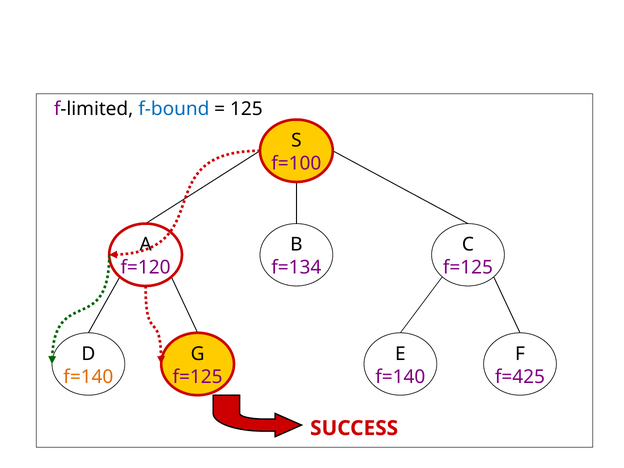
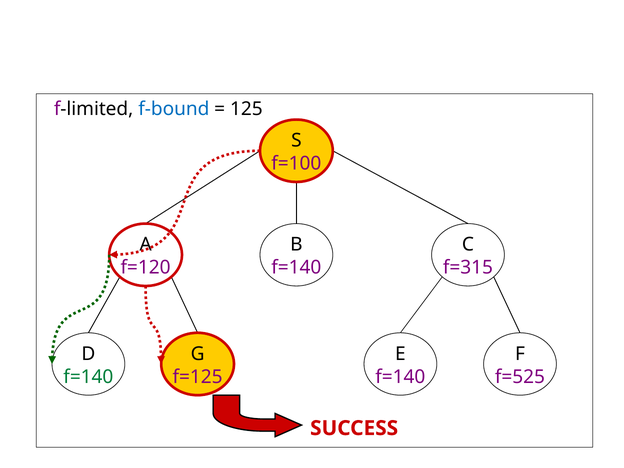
f=134: f=134 -> f=140 (296, 268)
f=125: f=125 -> f=315 (468, 268)
f=140 colour: orange -> green (88, 377)
f=425: f=425 -> f=525 (520, 377)
